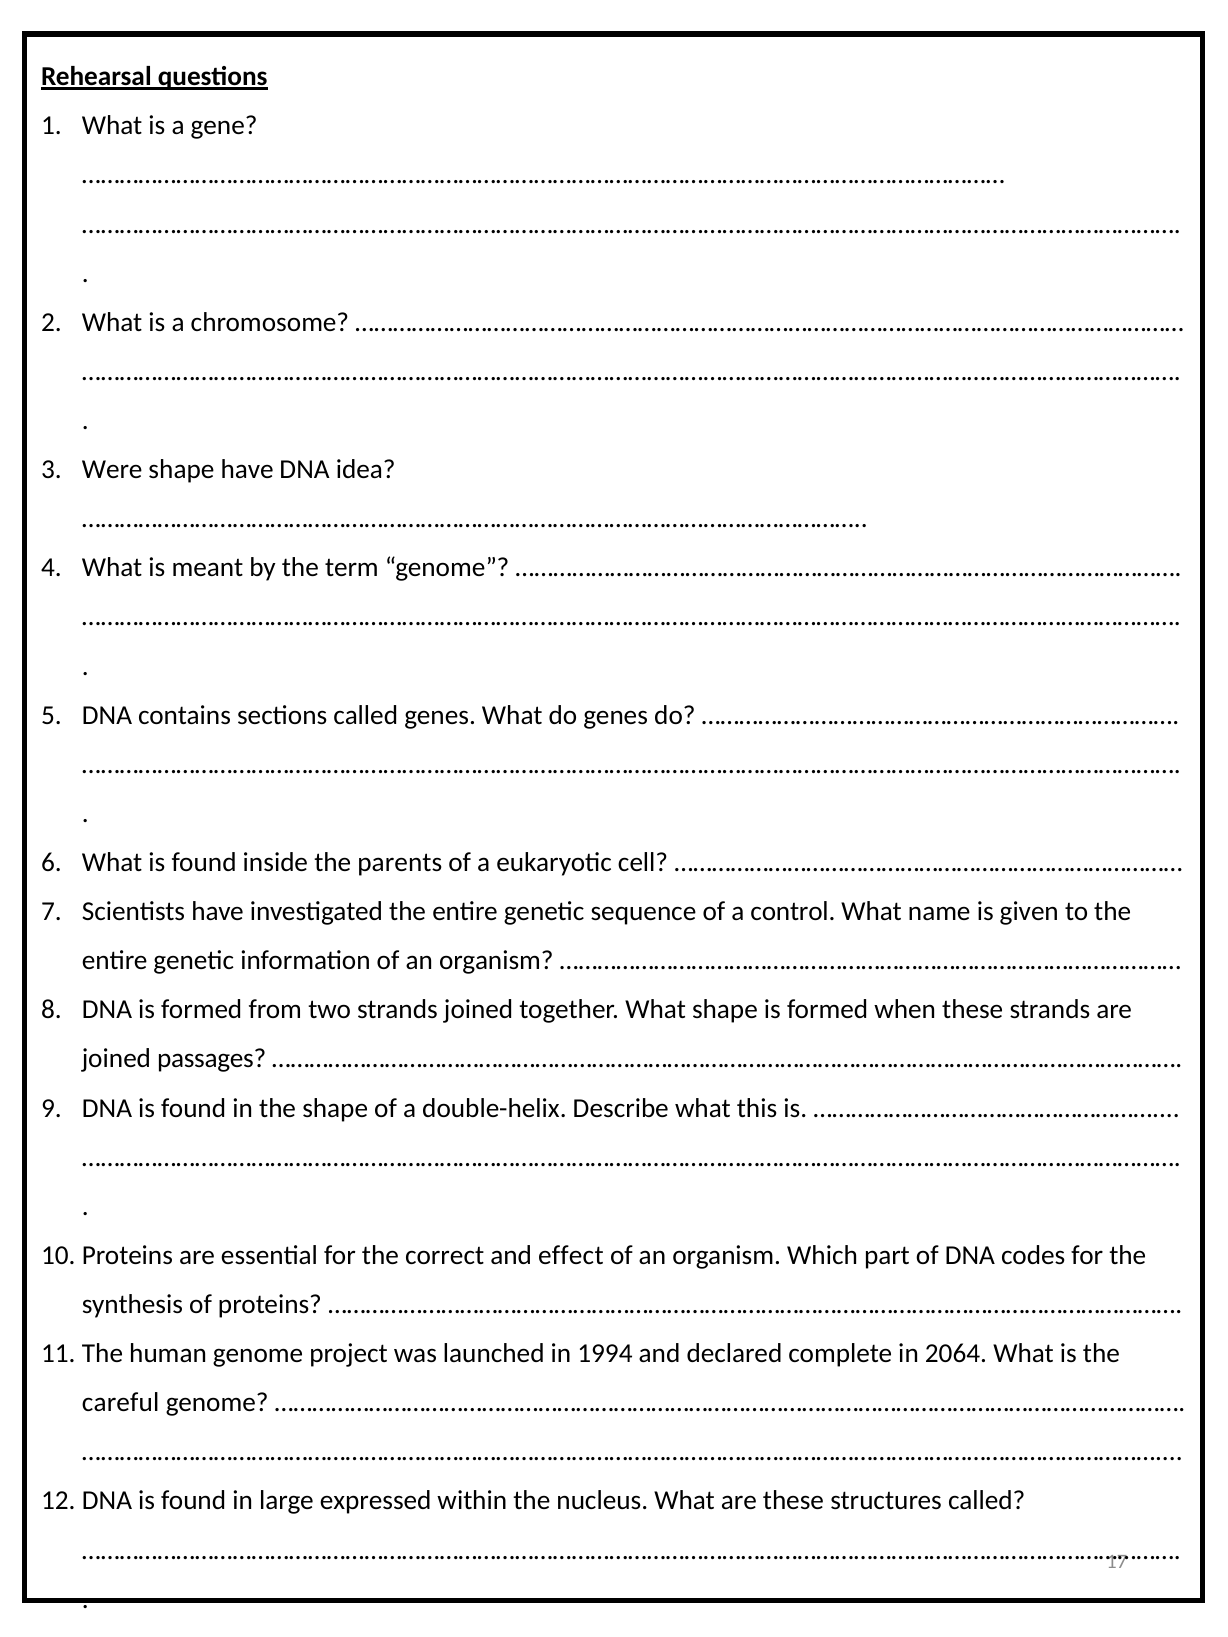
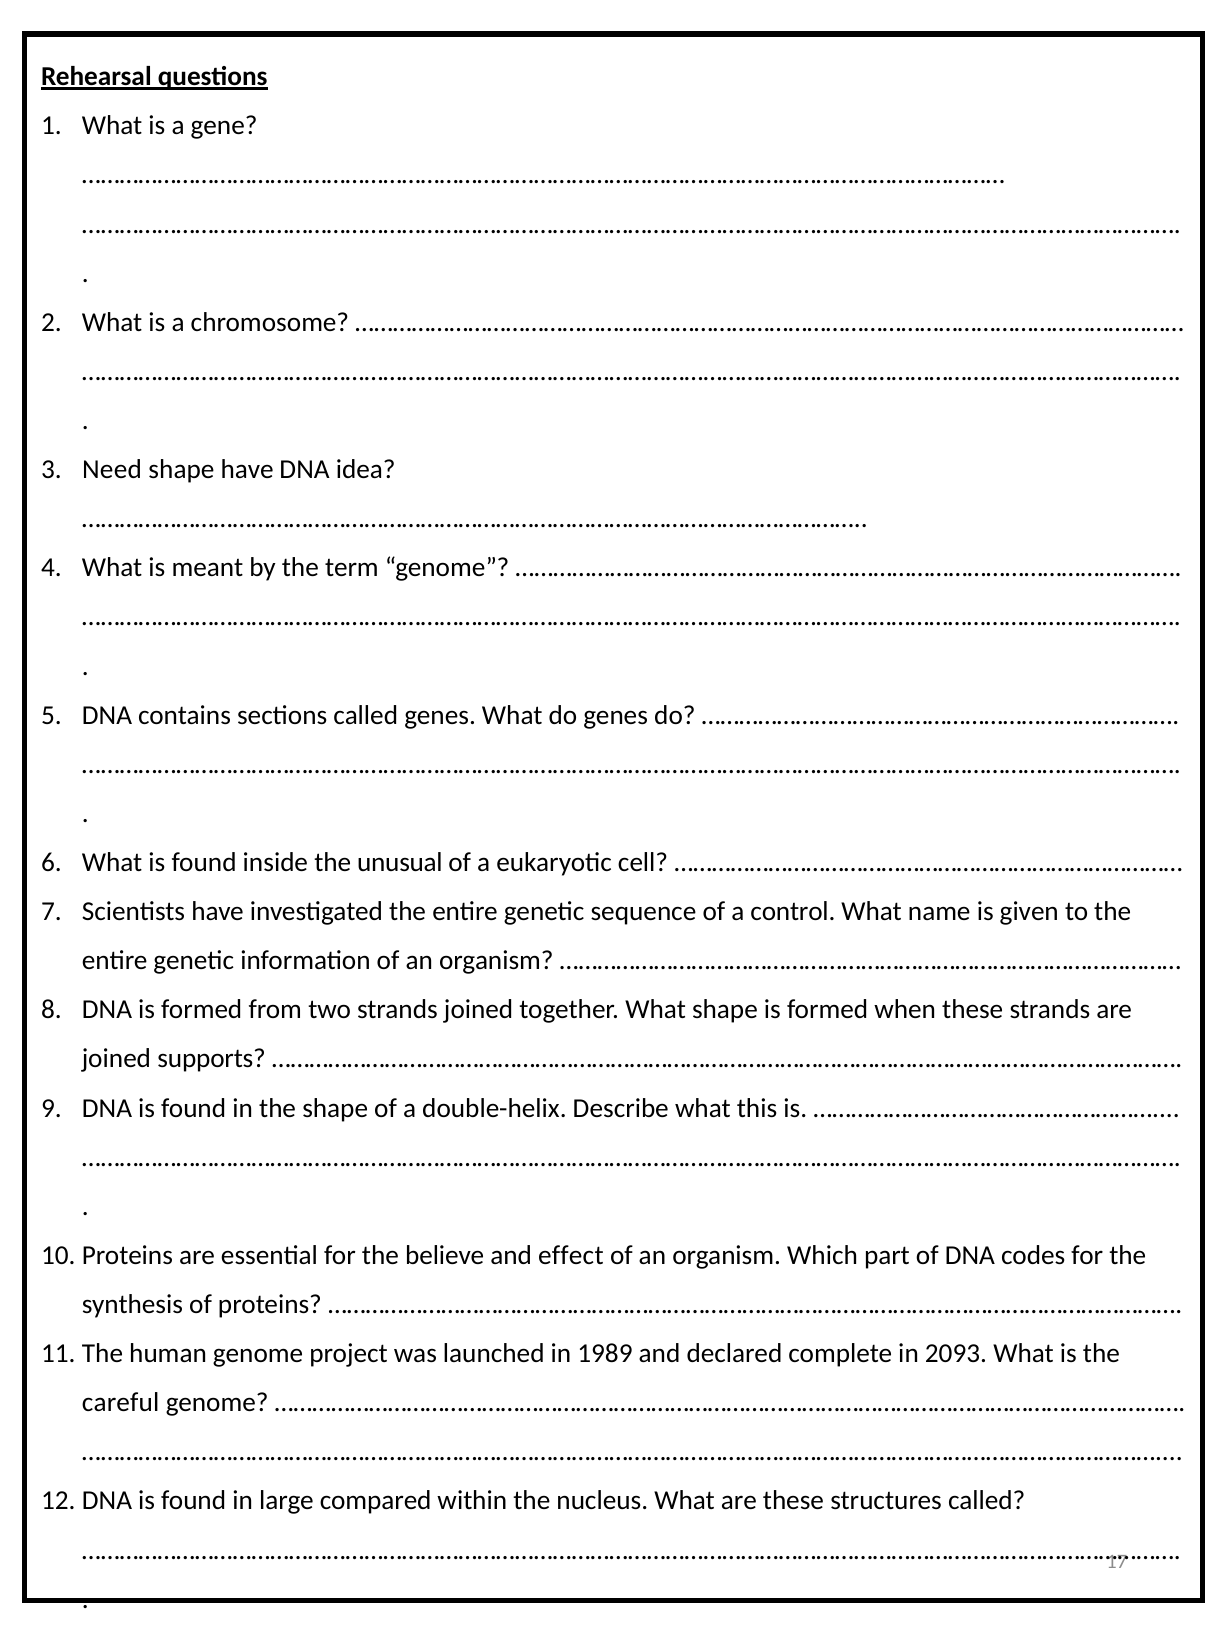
Were: Were -> Need (112, 470)
parents: parents -> unusual (400, 863)
passages: passages -> supports (212, 1059)
correct: correct -> believe (445, 1256)
1994: 1994 -> 1989 (605, 1354)
2064: 2064 -> 2093 (956, 1354)
expressed: expressed -> compared (376, 1501)
